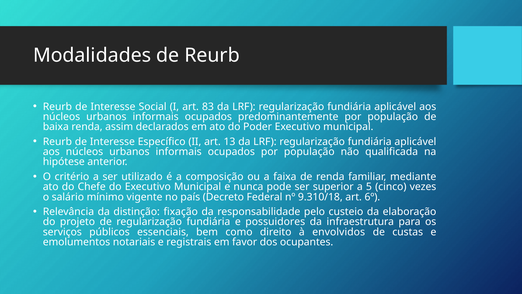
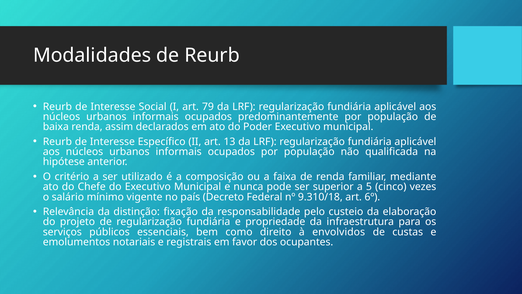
83: 83 -> 79 (208, 107)
possuidores: possuidores -> propriedade (275, 222)
